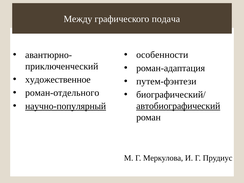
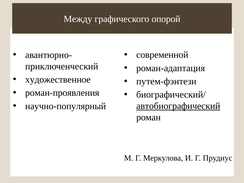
подача: подача -> опорой (166, 19)
особенности: особенности -> современной (162, 55)
роман-отдельного: роман-отдельного -> роман-проявления (62, 93)
научно-популярный underline: present -> none (66, 106)
